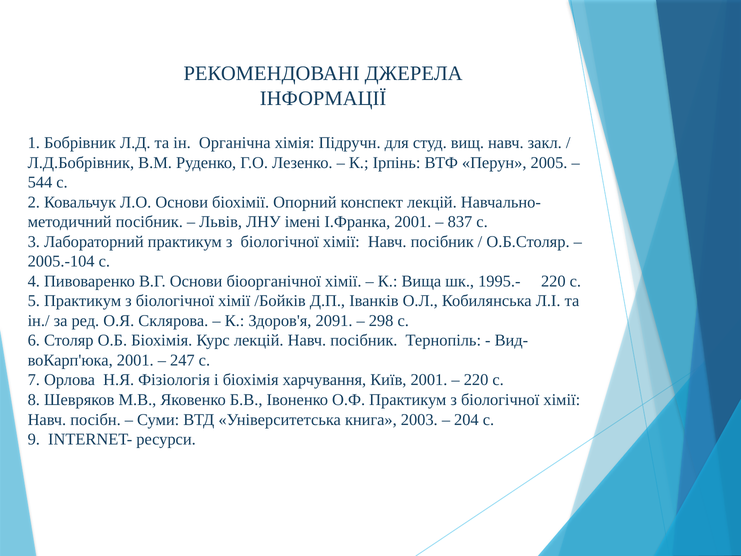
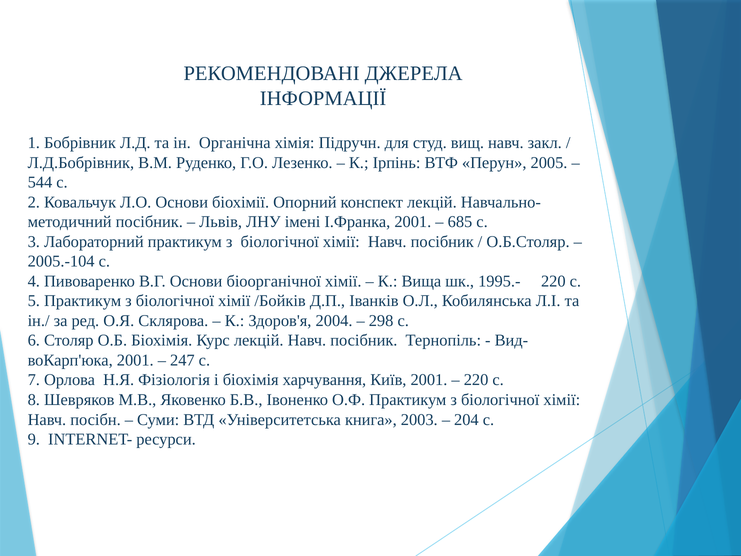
837: 837 -> 685 (460, 222)
2091: 2091 -> 2004 (334, 321)
